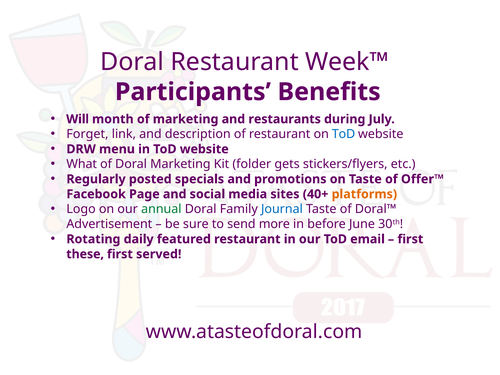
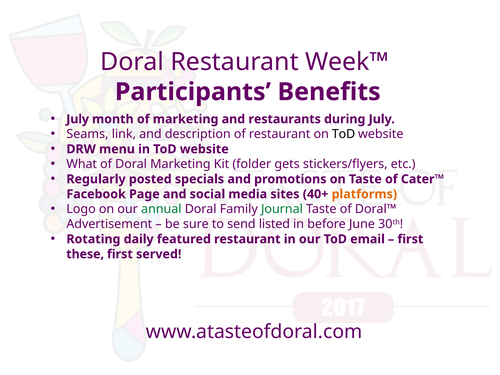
Will: Will -> July (78, 119)
Forget: Forget -> Seams (87, 134)
ToD colour: blue -> black (344, 134)
Offer™: Offer™ -> Cater™ (423, 179)
Journal colour: blue -> green (282, 209)
more: more -> listed (274, 224)
